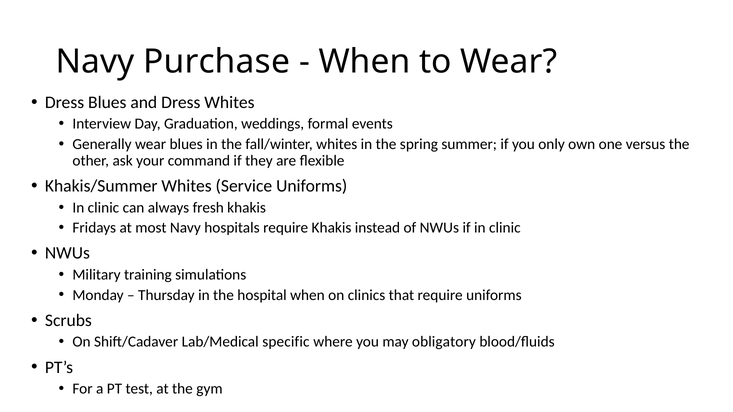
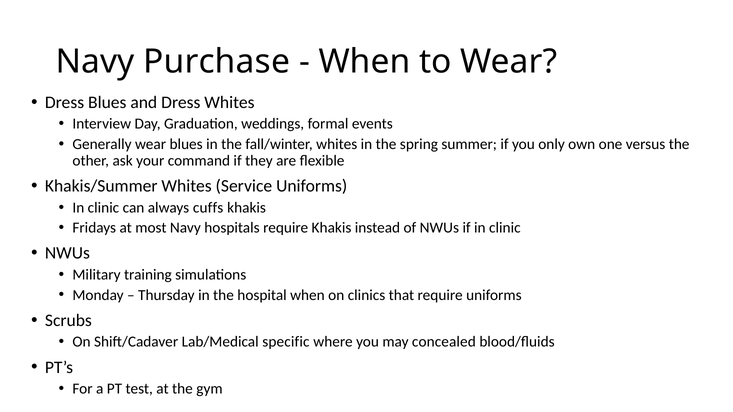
fresh: fresh -> cuffs (208, 208)
obligatory: obligatory -> concealed (444, 342)
